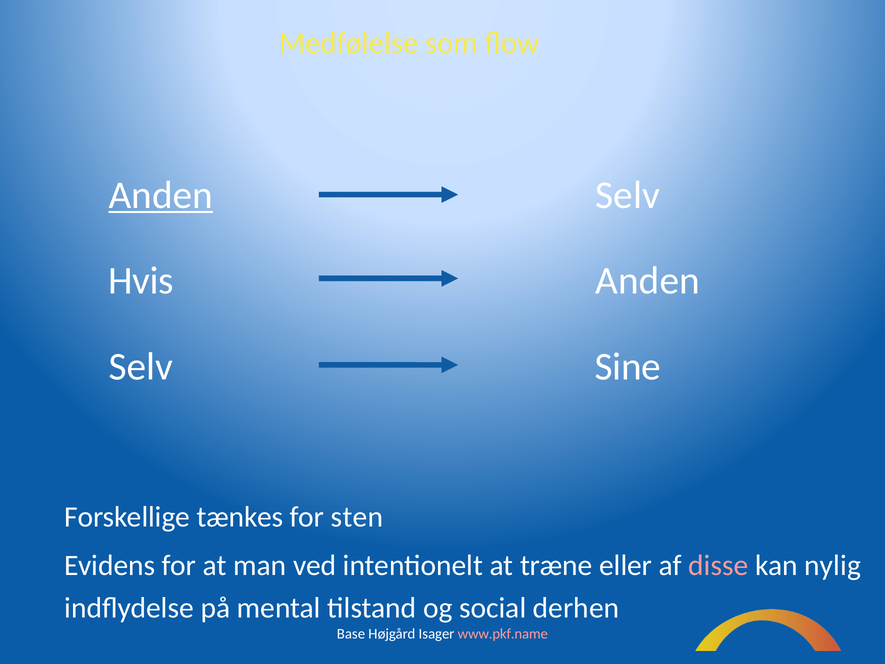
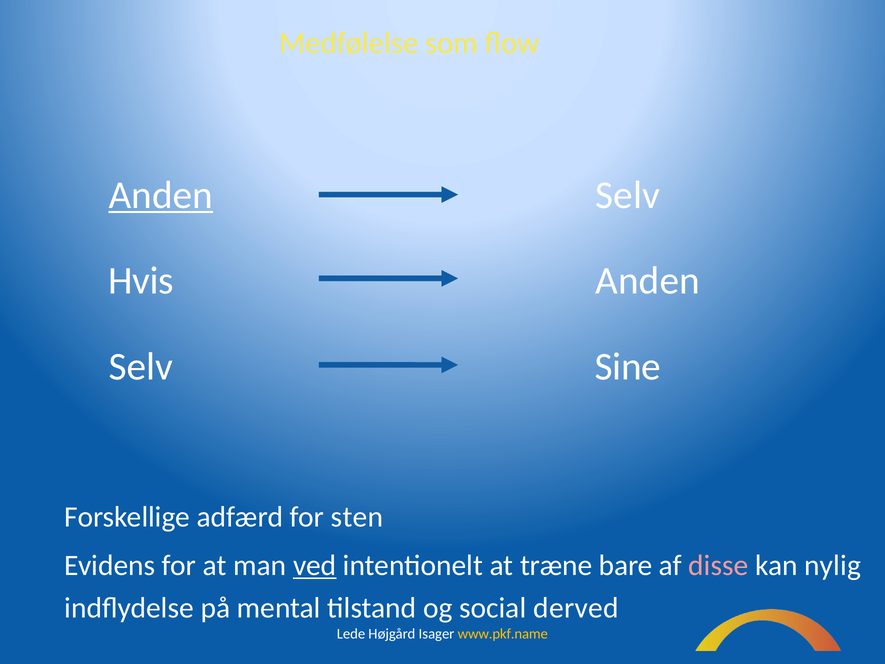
tænkes: tænkes -> adfærd (240, 517)
ved underline: none -> present (315, 565)
eller: eller -> bare (626, 565)
derhen: derhen -> derved (576, 608)
Base: Base -> Lede (351, 634)
www.pkf.name colour: pink -> yellow (503, 634)
